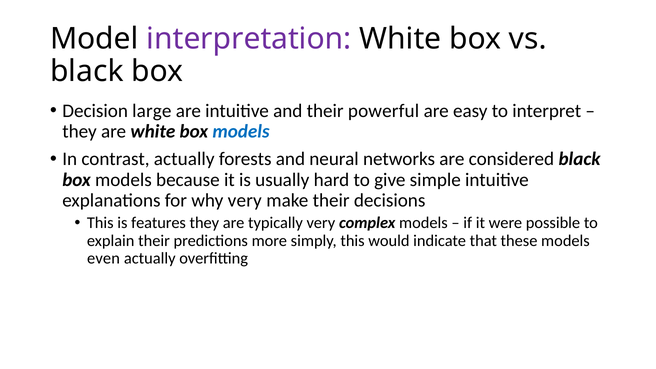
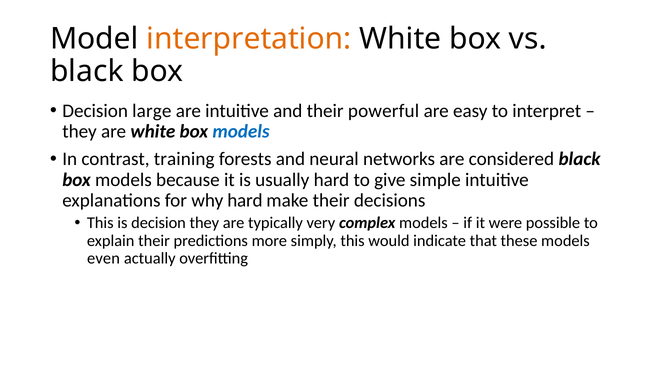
interpretation colour: purple -> orange (249, 39)
contrast actually: actually -> training (184, 159)
why very: very -> hard (245, 200)
is features: features -> decision (159, 223)
